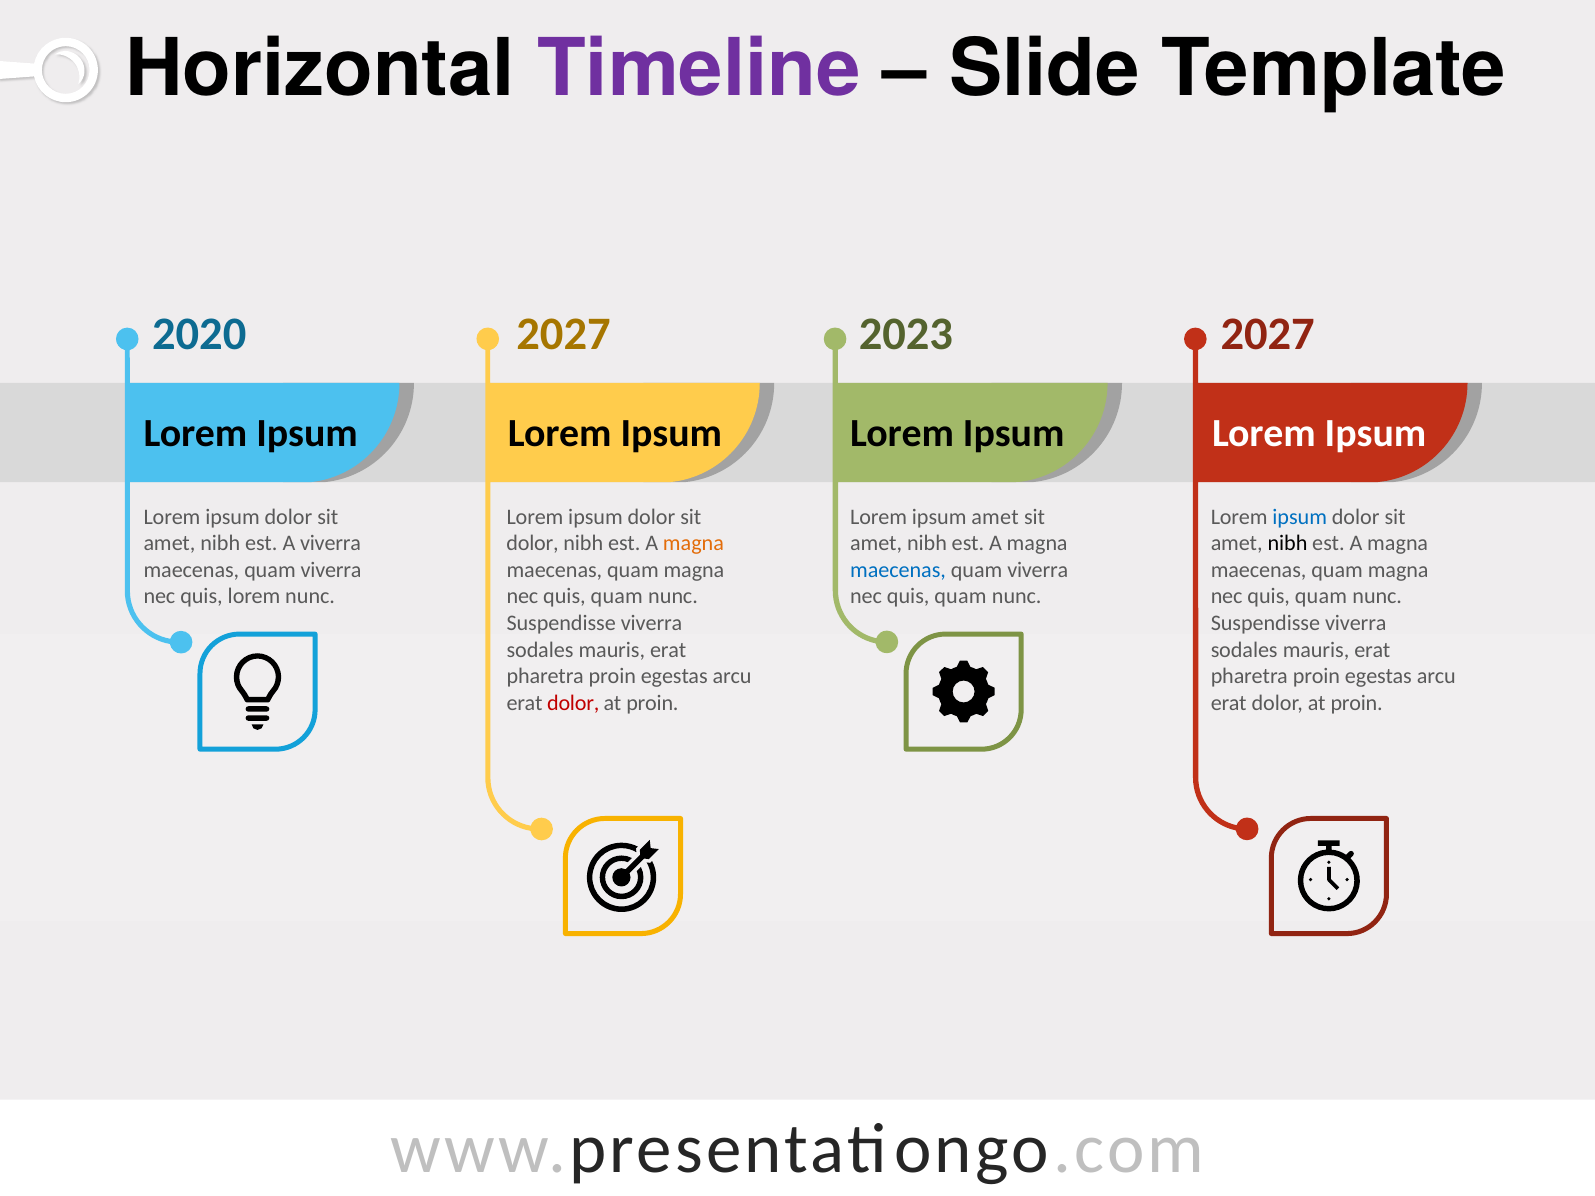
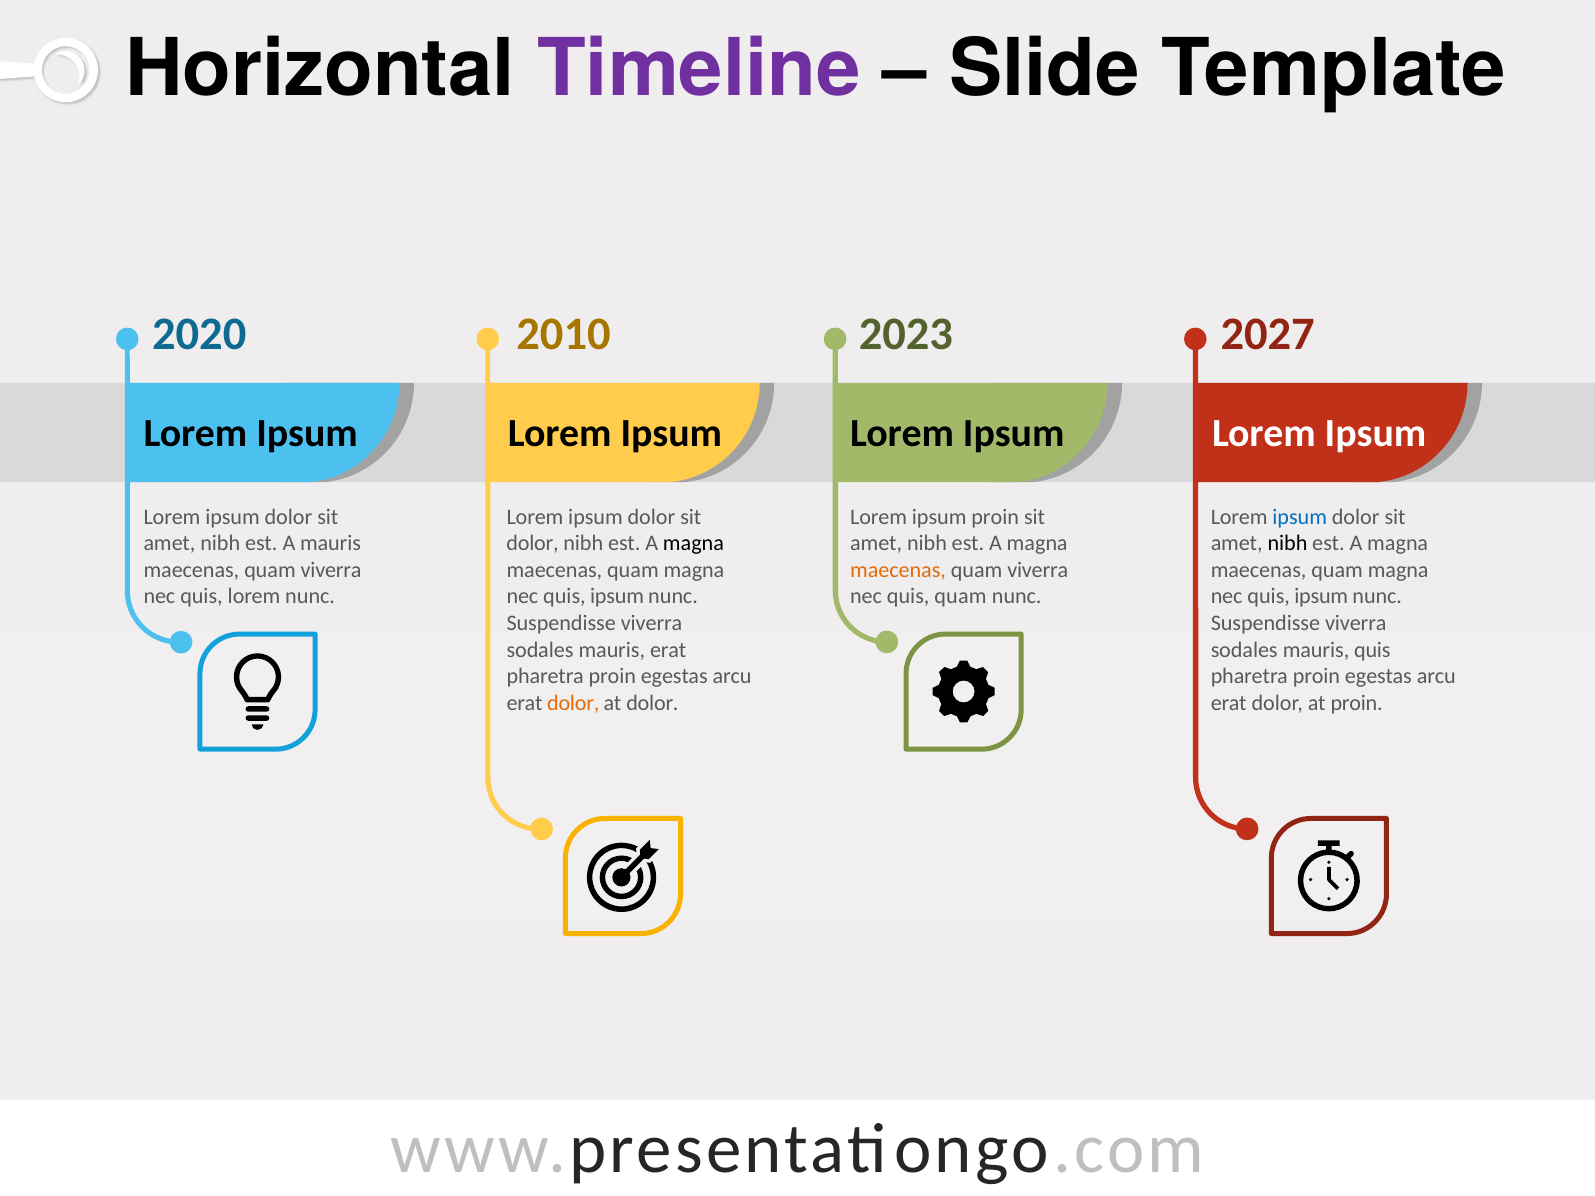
2020 2027: 2027 -> 2010 (564, 334)
ipsum amet: amet -> proin (995, 517)
A viverra: viverra -> mauris (331, 543)
magna colour: orange -> black (693, 543)
maecenas colour: blue -> orange (898, 570)
quam: quam -> ipsum (617, 597)
quam: quam -> ipsum (1321, 597)
erat: erat -> quis (1372, 650)
dolor colour: red -> orange (573, 703)
proin: proin -> dolor (652, 703)
